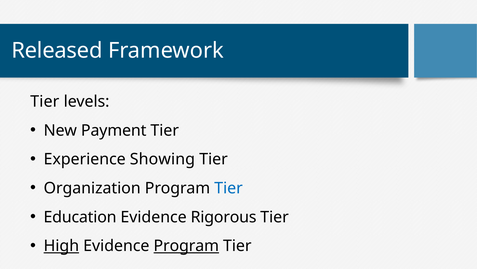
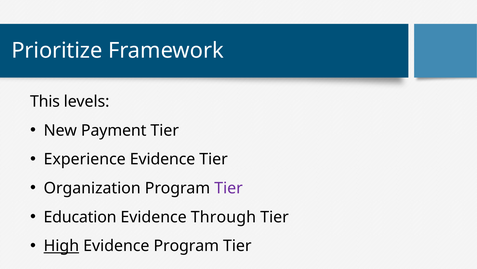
Released: Released -> Prioritize (57, 50)
Tier: Tier -> This (45, 101)
Experience Showing: Showing -> Evidence (163, 159)
Tier colour: blue -> purple (229, 188)
Rigorous: Rigorous -> Through (223, 217)
Program underline: present -> none (186, 245)
